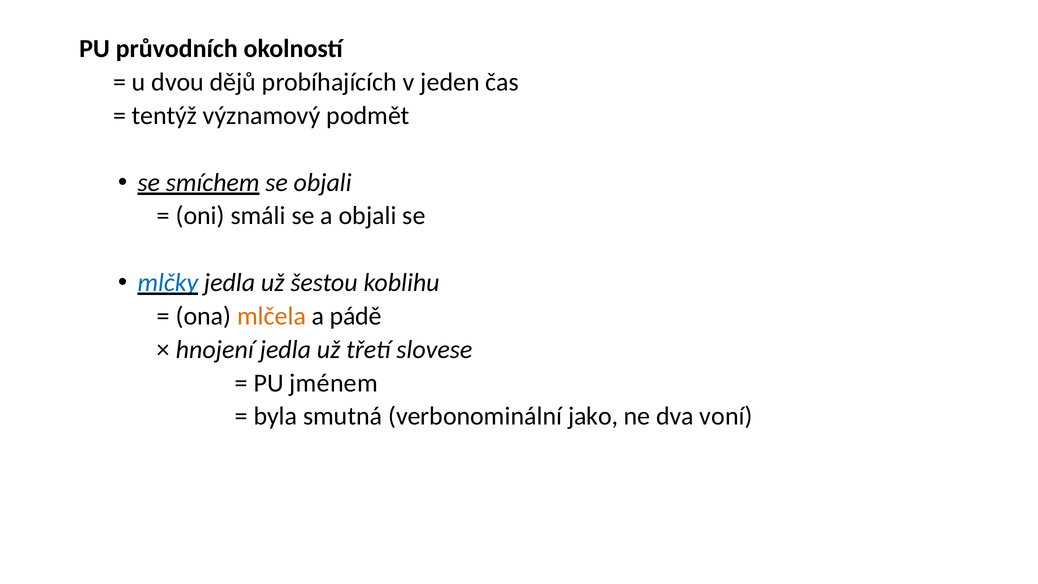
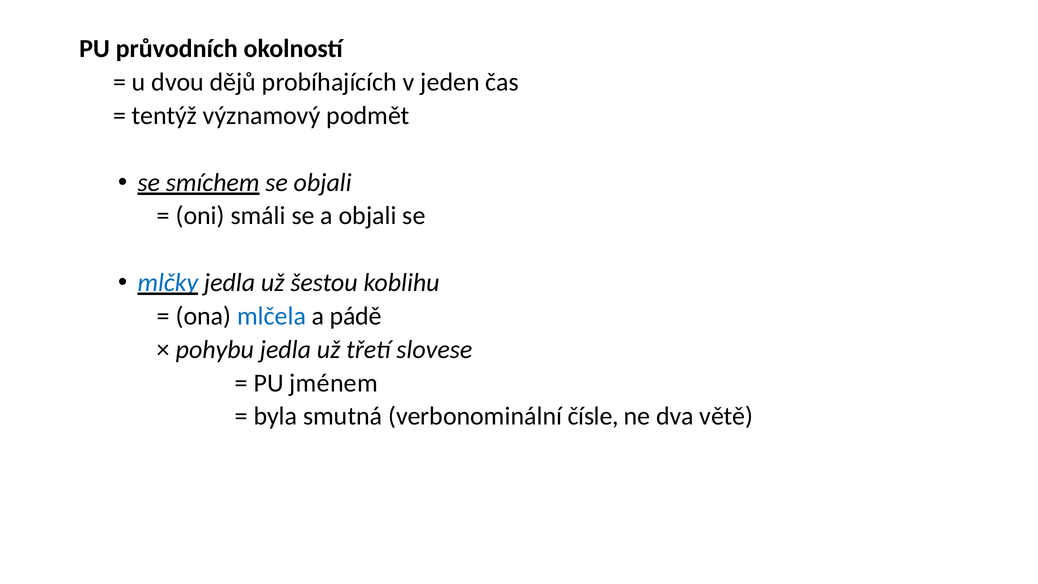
mlčela colour: orange -> blue (271, 316)
hnojení: hnojení -> pohybu (215, 350)
jako: jako -> čísle (593, 416)
voní: voní -> větě (726, 416)
